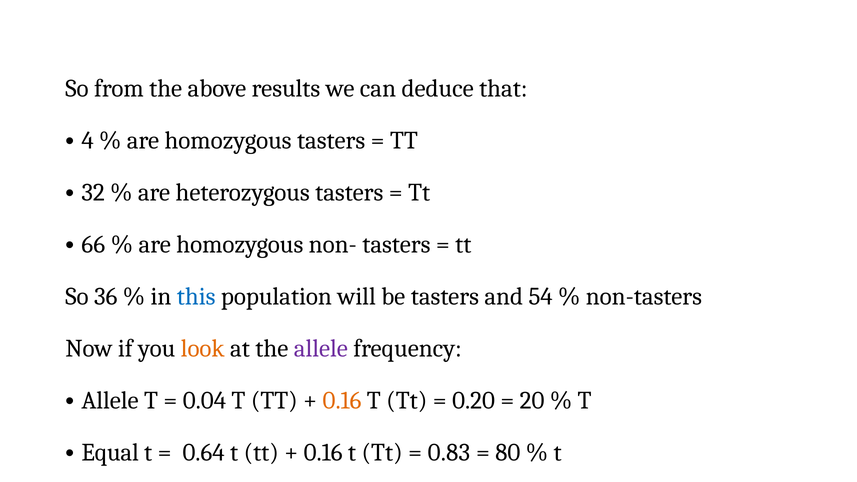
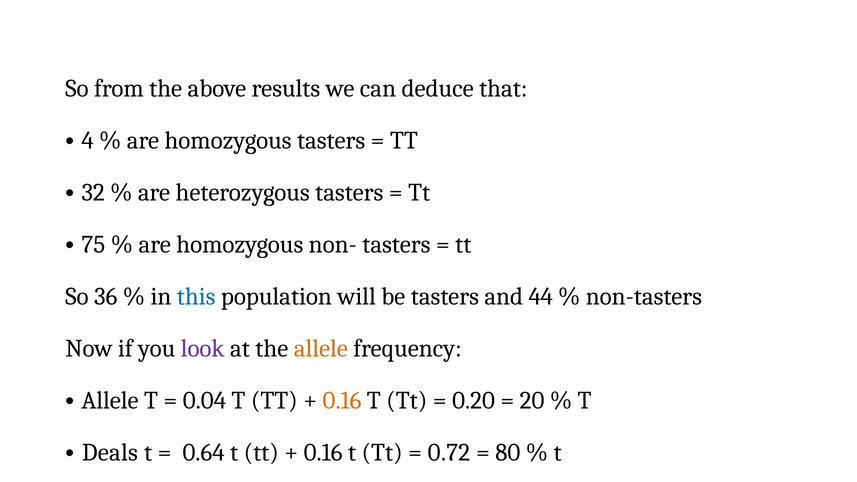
66: 66 -> 75 (93, 244)
54: 54 -> 44 (541, 296)
look colour: orange -> purple (203, 348)
allele colour: purple -> orange (321, 348)
Equal: Equal -> Deals (110, 452)
0.83: 0.83 -> 0.72 (449, 452)
